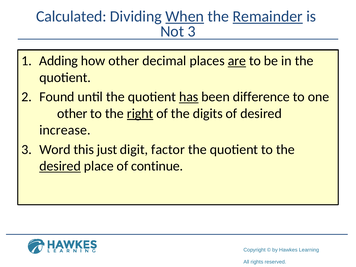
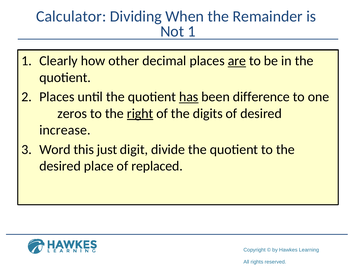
Calculated: Calculated -> Calculator (71, 17)
When underline: present -> none (185, 17)
Remainder underline: present -> none (268, 17)
Not 3: 3 -> 1 (192, 31)
Adding: Adding -> Clearly (59, 61)
Found: Found -> Places (57, 97)
other: other -> zeros (72, 114)
factor: factor -> divide (168, 150)
desired underline: present -> none (60, 166)
continue: continue -> replaced (157, 166)
